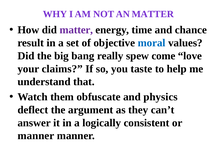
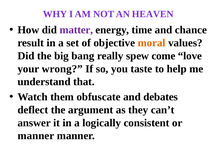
AN MATTER: MATTER -> HEAVEN (153, 14)
moral colour: blue -> orange (152, 43)
claims: claims -> wrong (62, 69)
physics: physics -> debates (161, 97)
